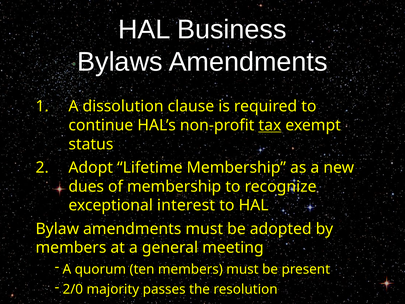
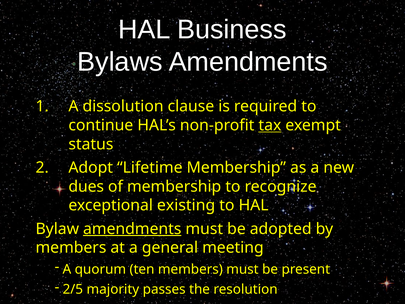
interest: interest -> existing (186, 205)
amendments underline: none -> present (132, 229)
2/0: 2/0 -> 2/5 (73, 289)
